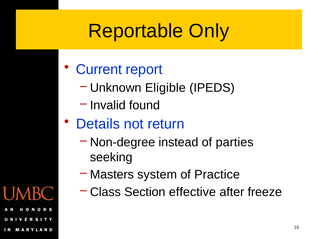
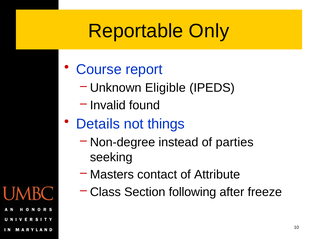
Current: Current -> Course (99, 69)
return: return -> things (166, 124)
system: system -> contact (157, 174)
Practice: Practice -> Attribute (217, 174)
effective: effective -> following (193, 192)
